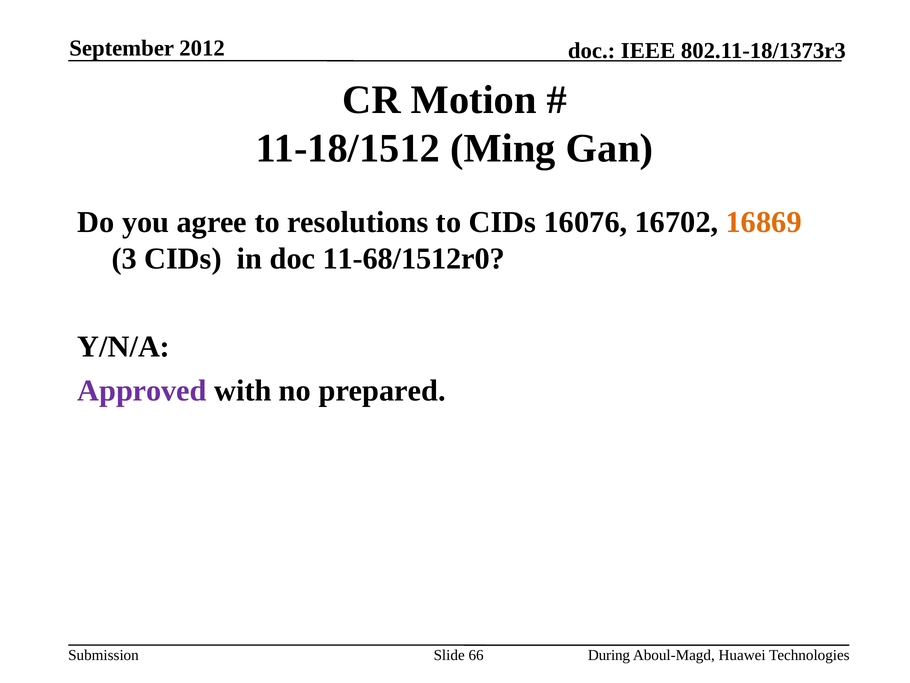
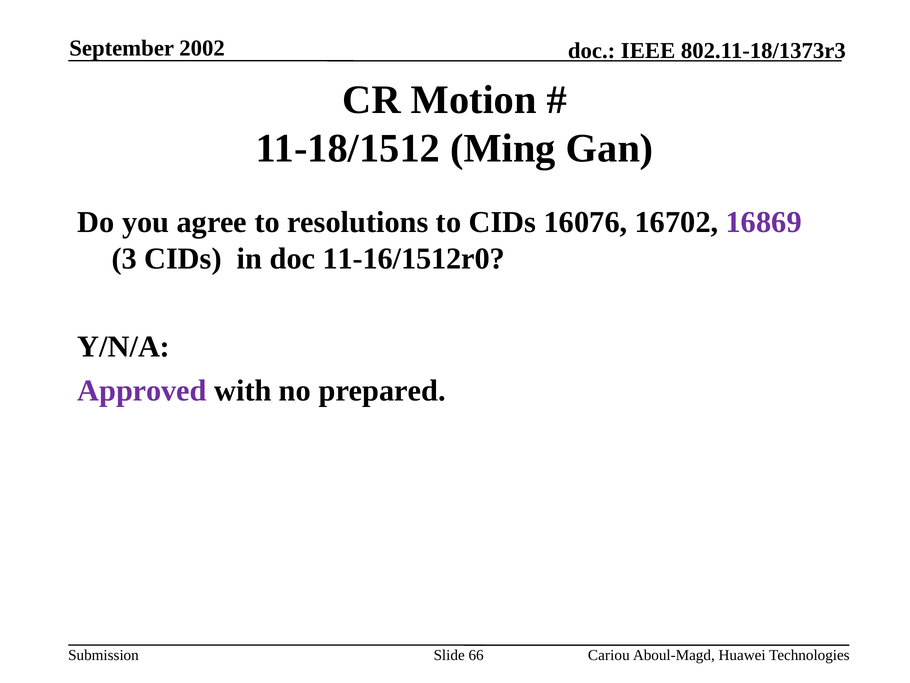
2012: 2012 -> 2002 (202, 48)
16869 colour: orange -> purple (764, 222)
11-68/1512r0: 11-68/1512r0 -> 11-16/1512r0 (414, 258)
During: During -> Cariou (609, 655)
